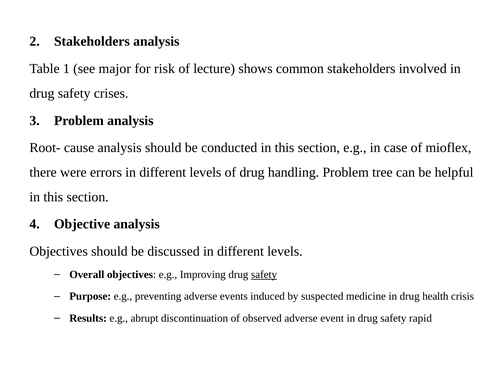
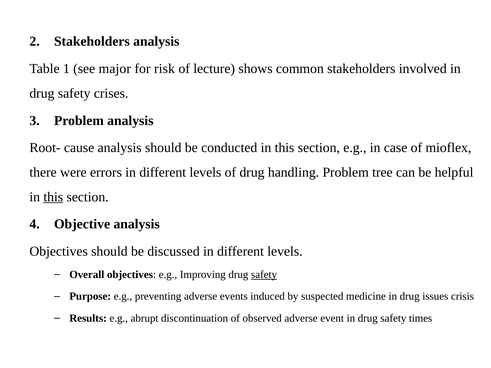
this underline: none -> present (53, 197)
health: health -> issues (435, 297)
rapid: rapid -> times (421, 318)
